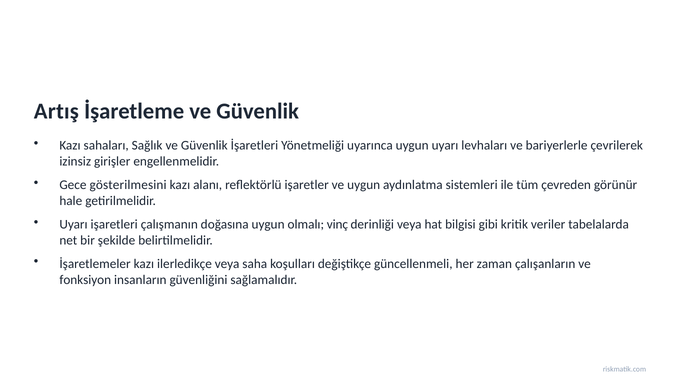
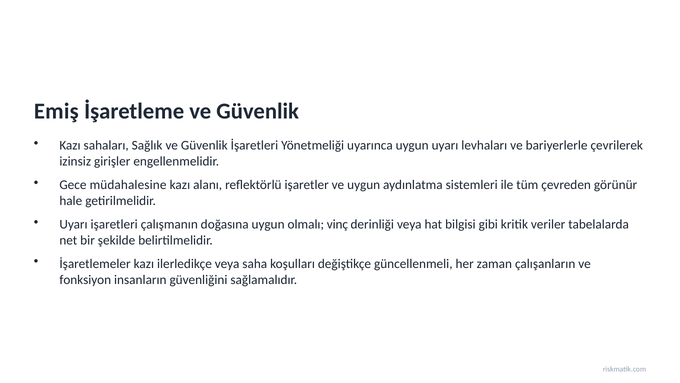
Artış: Artış -> Emiş (56, 111)
gösterilmesini: gösterilmesini -> müdahalesine (128, 185)
